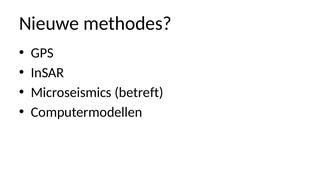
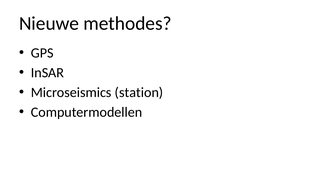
betreft: betreft -> station (139, 92)
